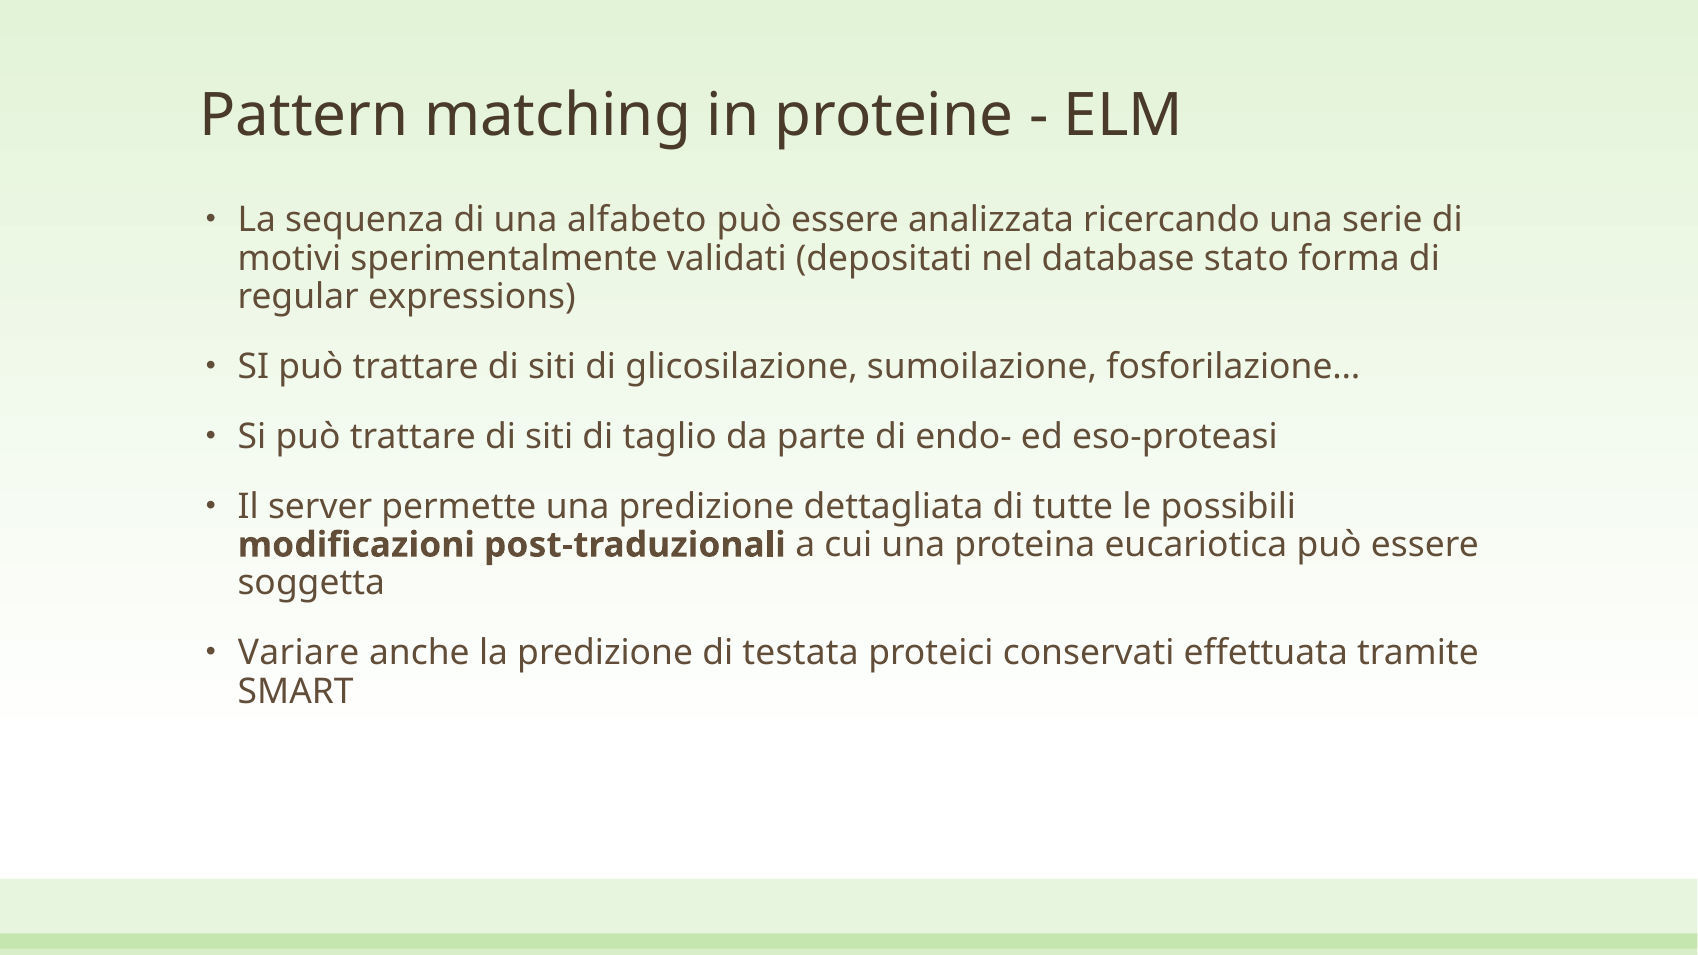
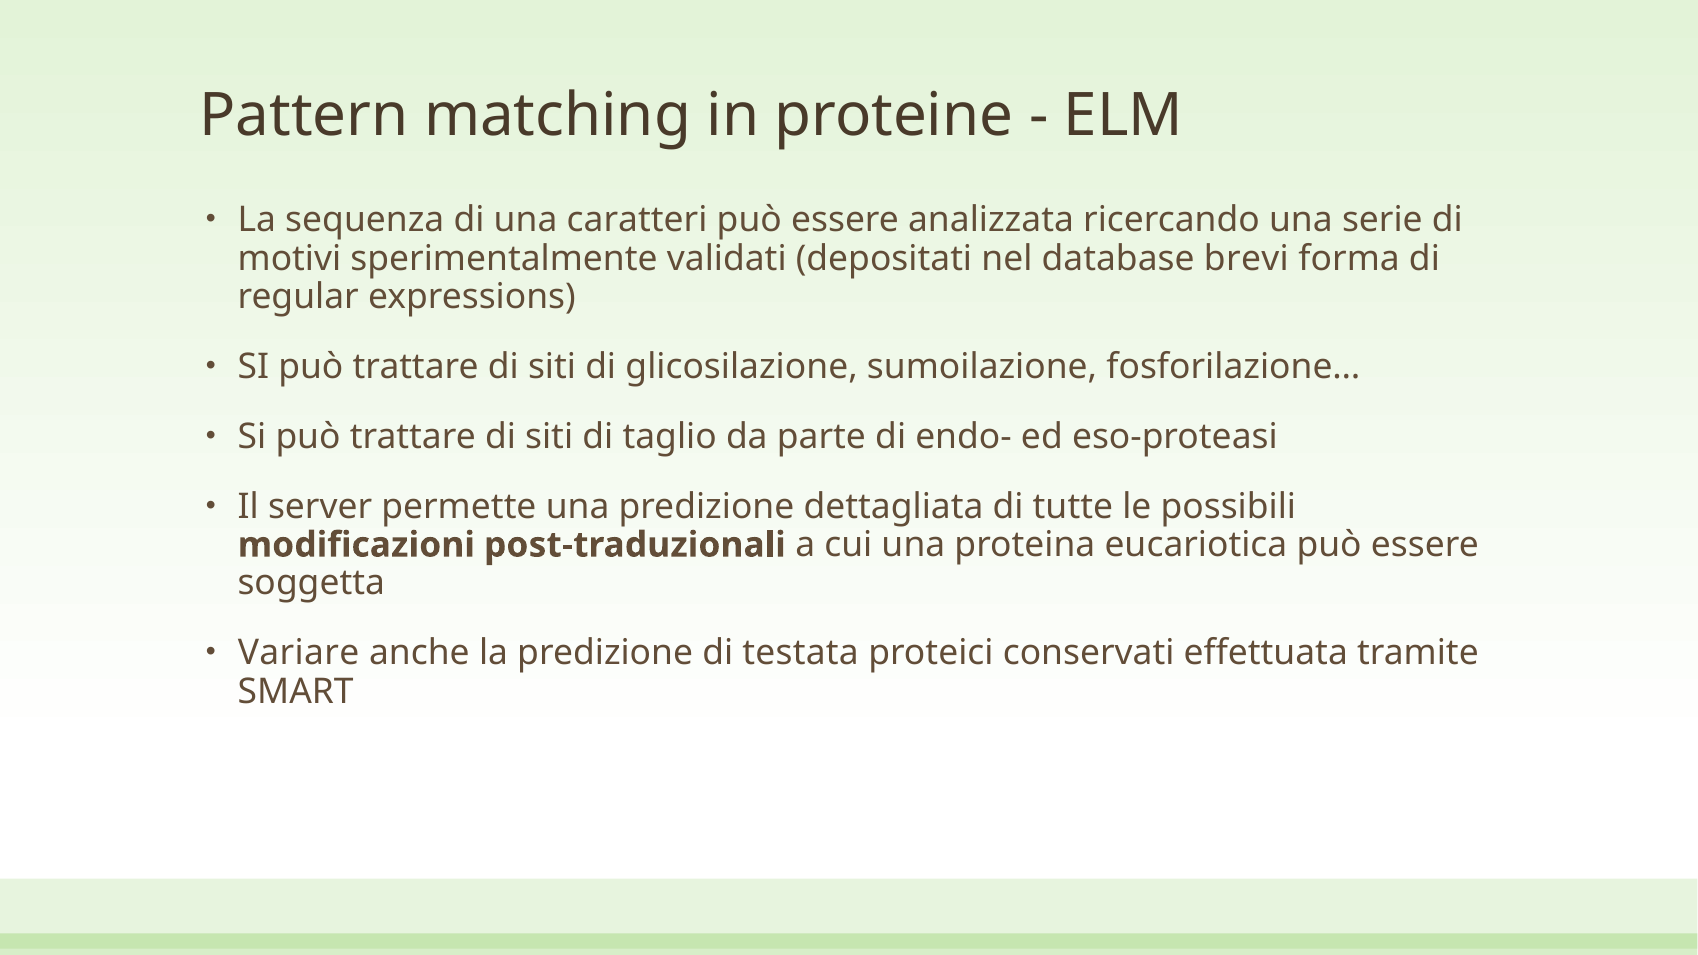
alfabeto: alfabeto -> caratteri (637, 220)
stato: stato -> brevi (1246, 258)
